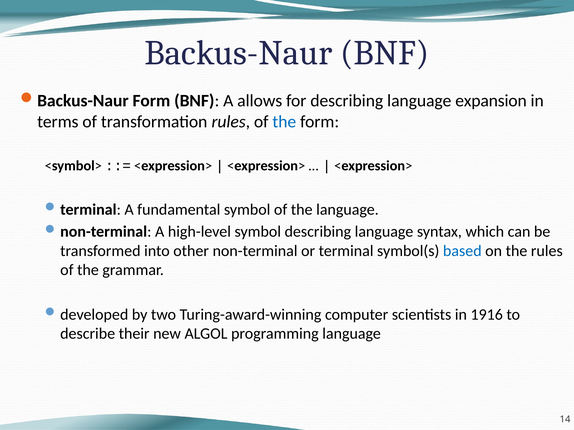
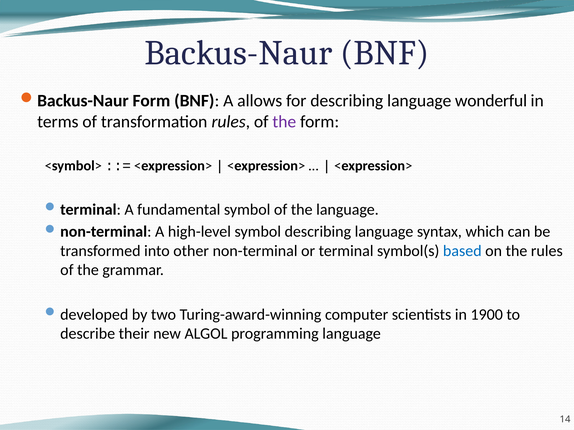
expansion: expansion -> wonderful (491, 101)
the colour: blue -> purple (284, 122)
1916: 1916 -> 1900 (487, 315)
